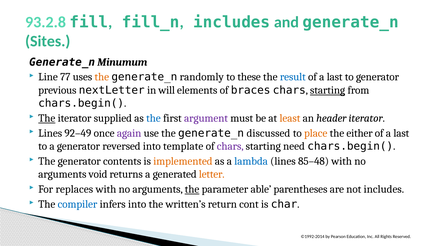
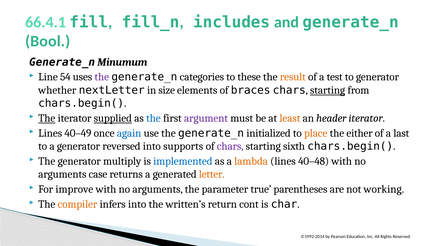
93.2.8: 93.2.8 -> 66.4.1 (46, 22)
Sites: Sites -> Bool (48, 41)
77: 77 -> 54 (65, 77)
the colour: orange -> purple (102, 77)
randomly: randomly -> categories (202, 77)
result colour: blue -> orange (293, 77)
last: last -> test (335, 77)
previous: previous -> whether (57, 90)
will: will -> size (167, 90)
supplied underline: none -> present (113, 118)
92–49: 92–49 -> 40–49 (78, 133)
again colour: purple -> blue (129, 133)
discussed: discussed -> initialized (269, 133)
template: template -> supports (183, 146)
need: need -> sixth (294, 146)
contents: contents -> multiply (122, 161)
implemented colour: orange -> blue (183, 161)
lambda colour: blue -> orange (251, 161)
85–48: 85–48 -> 40–48 (314, 161)
void: void -> case (98, 175)
replaces: replaces -> improve (74, 190)
the underline: present -> none (192, 190)
able: able -> true (261, 190)
not includes: includes -> working (384, 190)
compiler colour: blue -> orange (77, 205)
